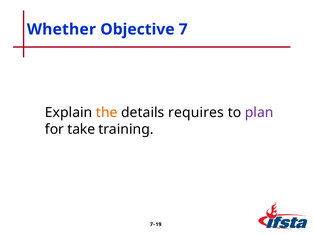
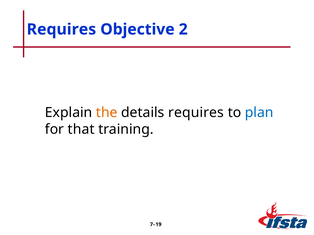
Whether: Whether -> Requires (61, 29)
7: 7 -> 2 (183, 29)
plan colour: purple -> blue (259, 113)
take: take -> that (81, 130)
